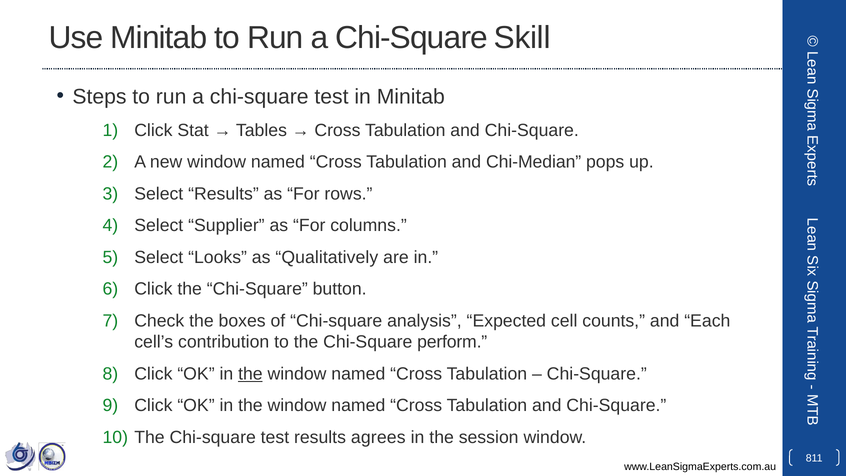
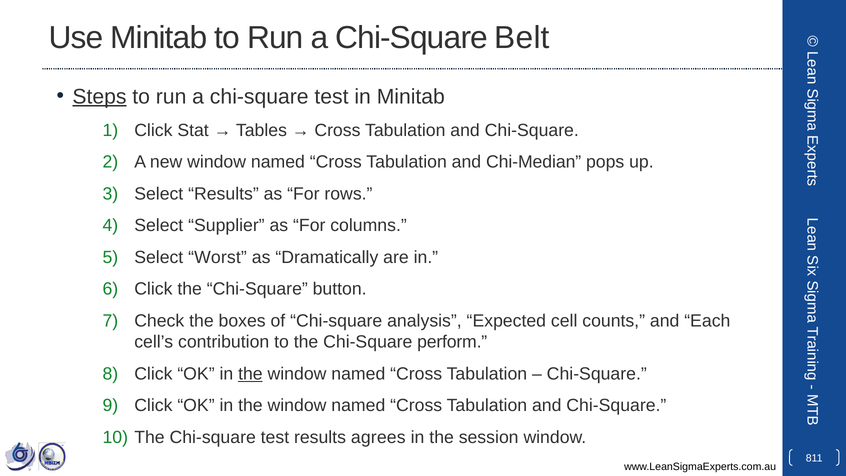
Skill: Skill -> Belt (522, 38)
Steps underline: none -> present (99, 97)
Looks: Looks -> Worst (217, 257)
Qualitatively: Qualitatively -> Dramatically (327, 257)
